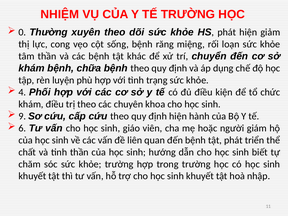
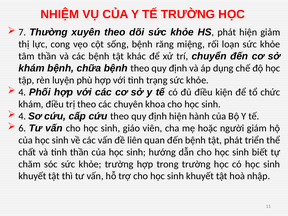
0: 0 -> 7 (22, 32)
9: 9 -> 4 (22, 116)
